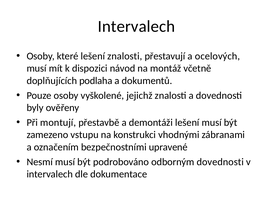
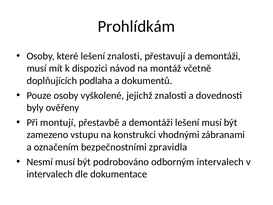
Intervalech: Intervalech -> Prohlídkám (136, 26)
přestavují a ocelových: ocelových -> demontáži (218, 56)
upravené: upravené -> zpravidla (168, 147)
odborným dovednosti: dovednosti -> intervalech (220, 162)
